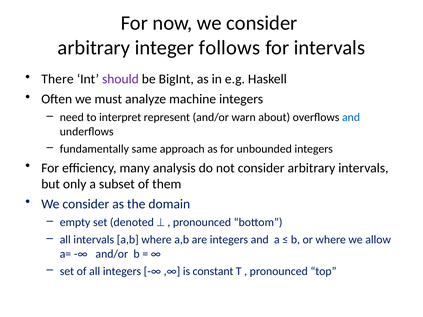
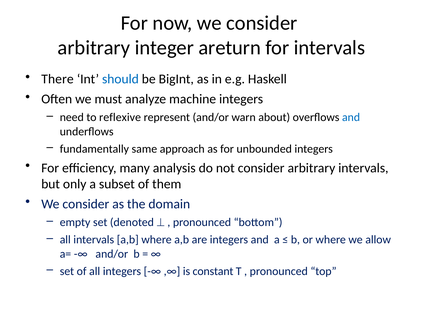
follows: follows -> areturn (230, 48)
should colour: purple -> blue (120, 79)
interpret: interpret -> reflexive (120, 118)
